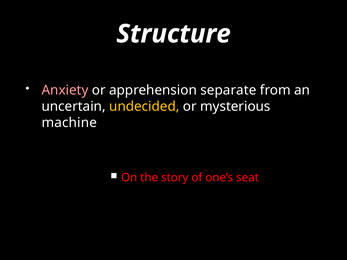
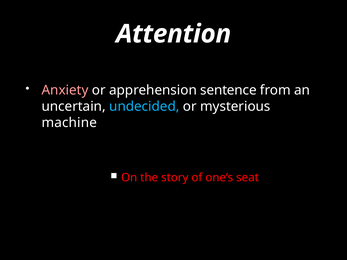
Structure: Structure -> Attention (174, 34)
separate: separate -> sentence (228, 90)
undecided colour: yellow -> light blue (144, 107)
